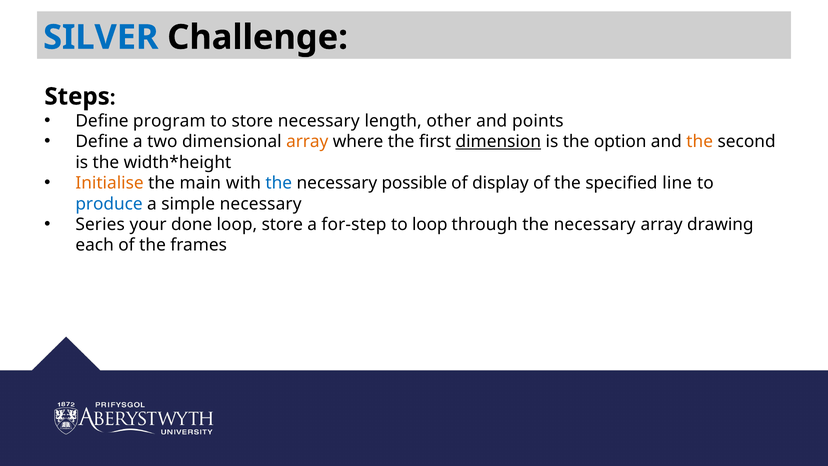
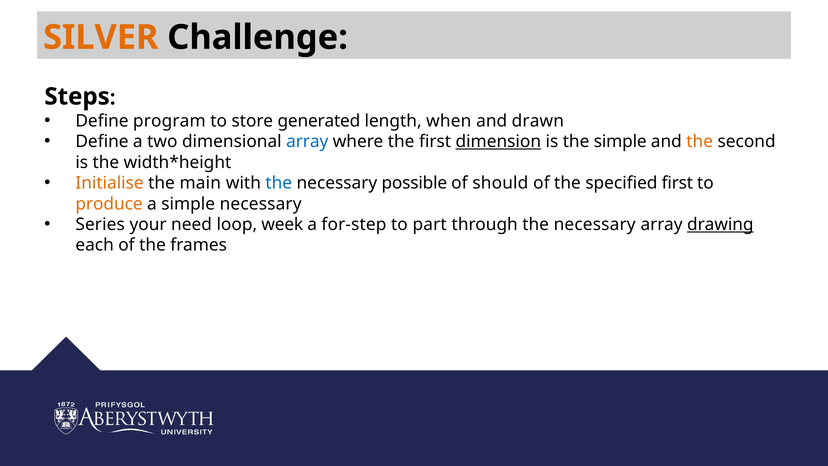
SILVER colour: blue -> orange (101, 37)
store necessary: necessary -> generated (319, 121)
other: other -> when (449, 121)
points: points -> drawn (538, 121)
array colour: orange -> blue (307, 142)
the option: option -> simple (620, 142)
display: display -> should (500, 183)
specified line: line -> first (677, 183)
produce colour: blue -> orange (109, 204)
done: done -> need (192, 224)
loop store: store -> week (282, 224)
to loop: loop -> part (430, 224)
drawing underline: none -> present (720, 224)
